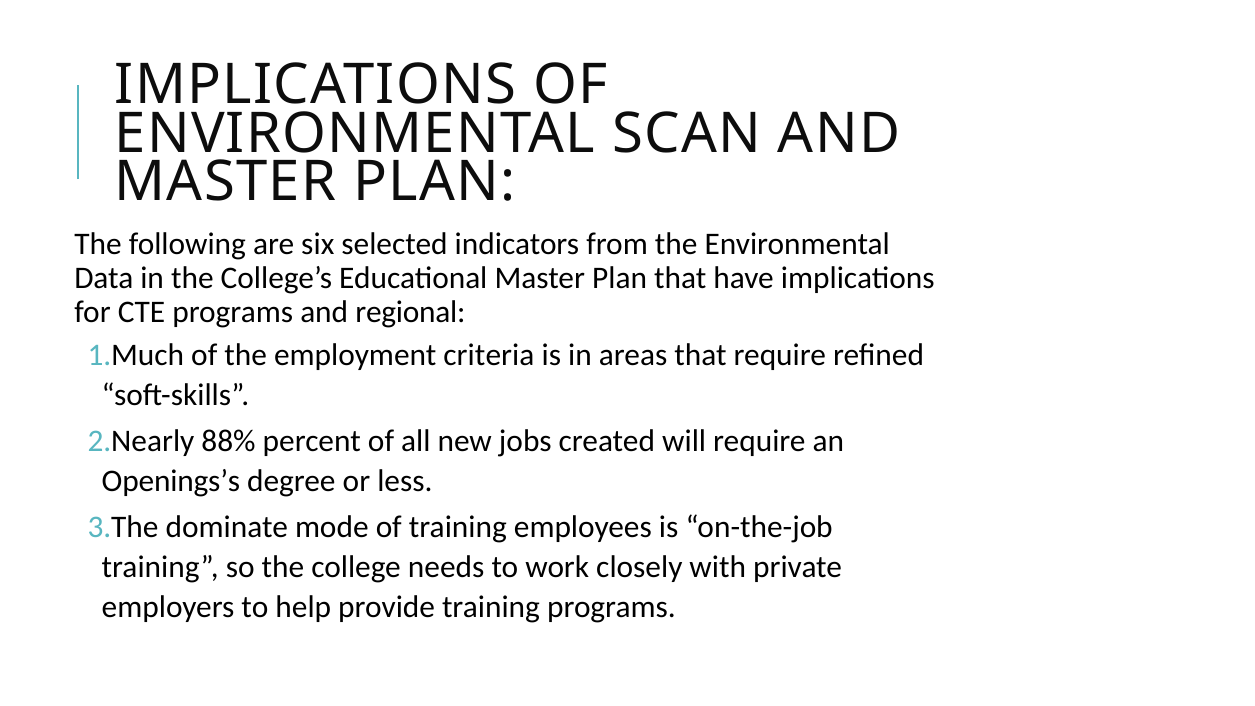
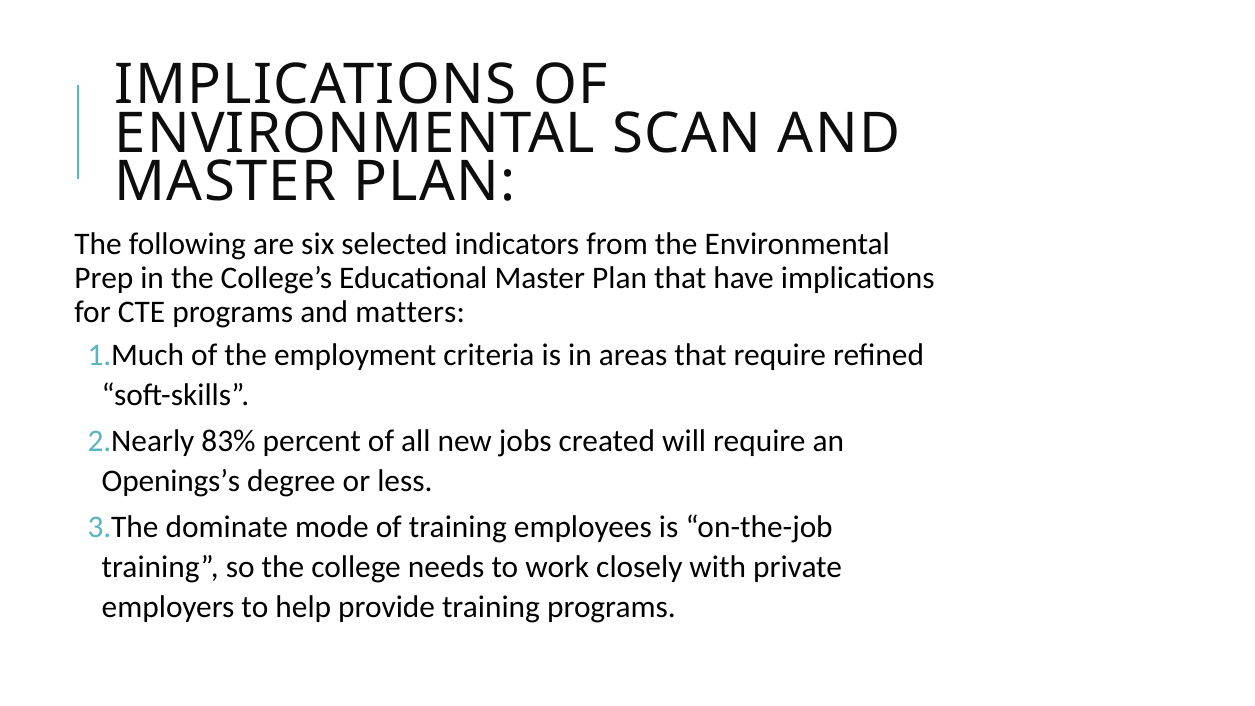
Data: Data -> Prep (104, 278)
regional: regional -> matters (410, 312)
88%: 88% -> 83% (229, 441)
